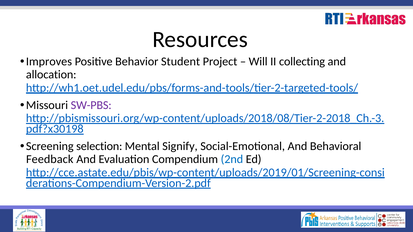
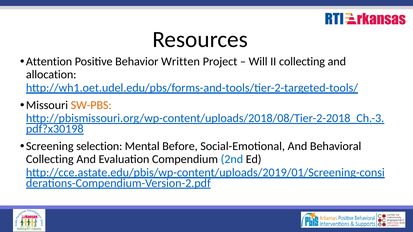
Improves: Improves -> Attention (49, 62)
Student: Student -> Written (181, 62)
SW-PBS colour: purple -> orange (91, 105)
Signify: Signify -> Before (180, 146)
Feedback: Feedback -> Collecting (50, 159)
